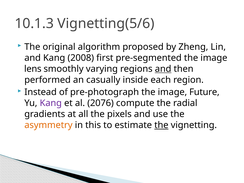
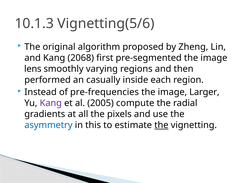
2008: 2008 -> 2068 (81, 58)
and underline: present -> none (163, 69)
pre-photograph: pre-photograph -> pre-frequencies (105, 92)
Future: Future -> Larger (204, 92)
2076: 2076 -> 2005 (101, 103)
asymmetry colour: orange -> blue (48, 125)
